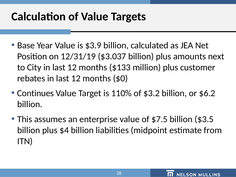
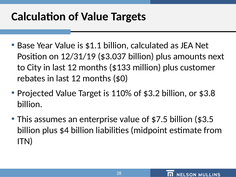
$3.9: $3.9 -> $1.1 (93, 45)
Continues: Continues -> Projected (35, 93)
$6.2: $6.2 -> $3.8 (207, 93)
